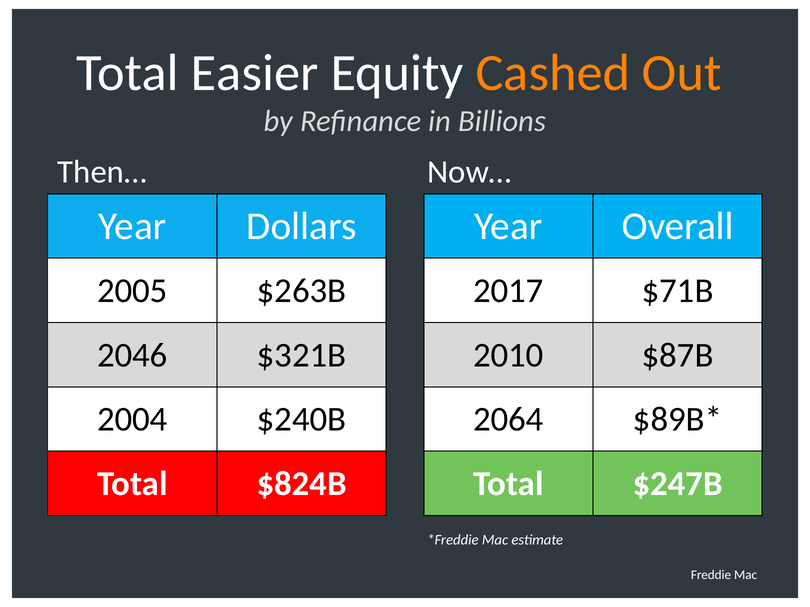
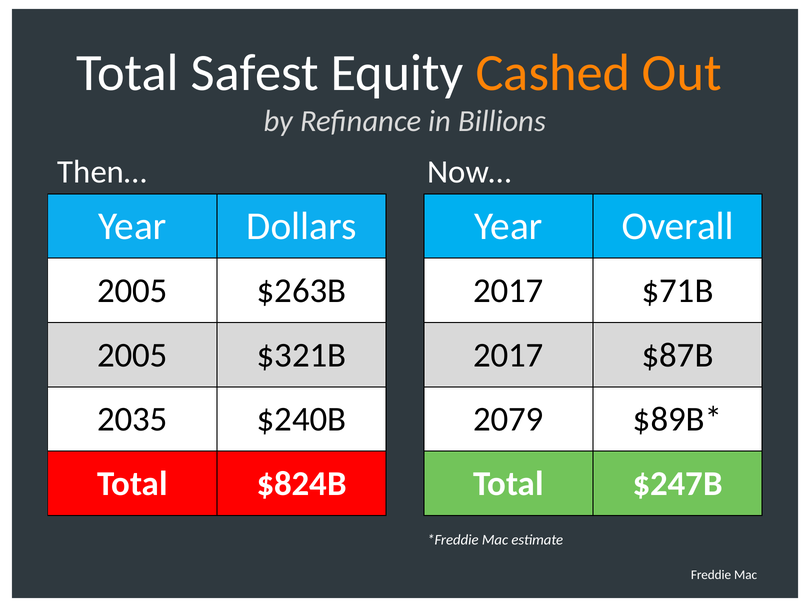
Easier: Easier -> Safest (255, 73)
2046: 2046 -> 2005 (132, 355)
2010: 2010 -> 2017 (508, 355)
2004: 2004 -> 2035 (132, 420)
2064: 2064 -> 2079 (508, 420)
